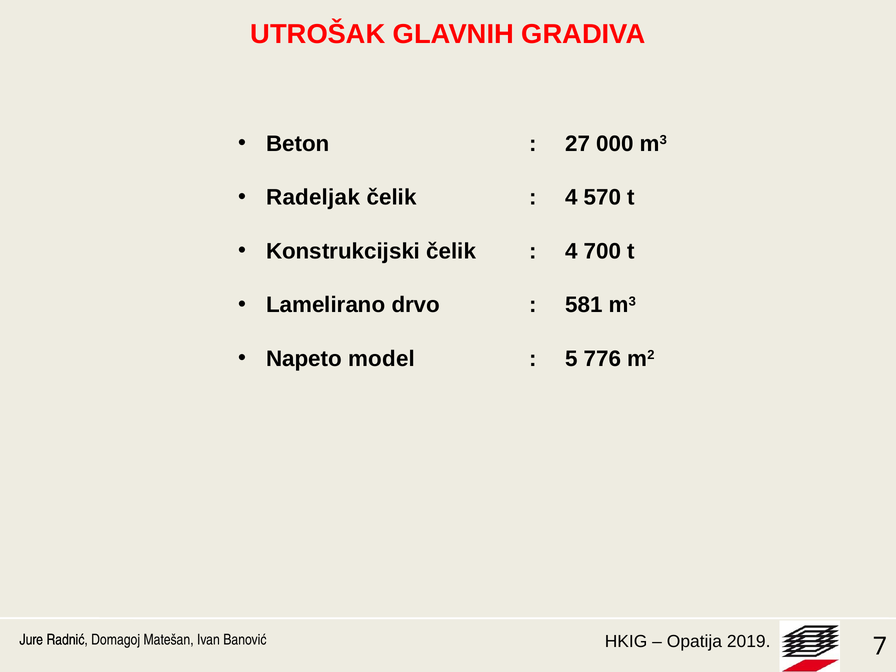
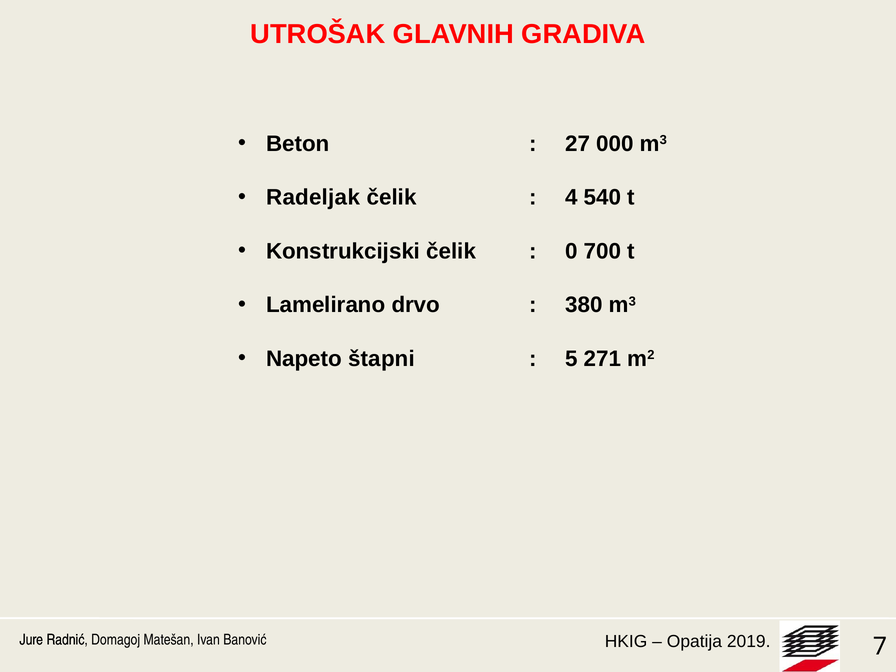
570: 570 -> 540 (602, 197)
4: 4 -> 0 (571, 251)
581: 581 -> 380 (584, 305)
model: model -> štapni (382, 359)
776: 776 -> 271 (602, 359)
